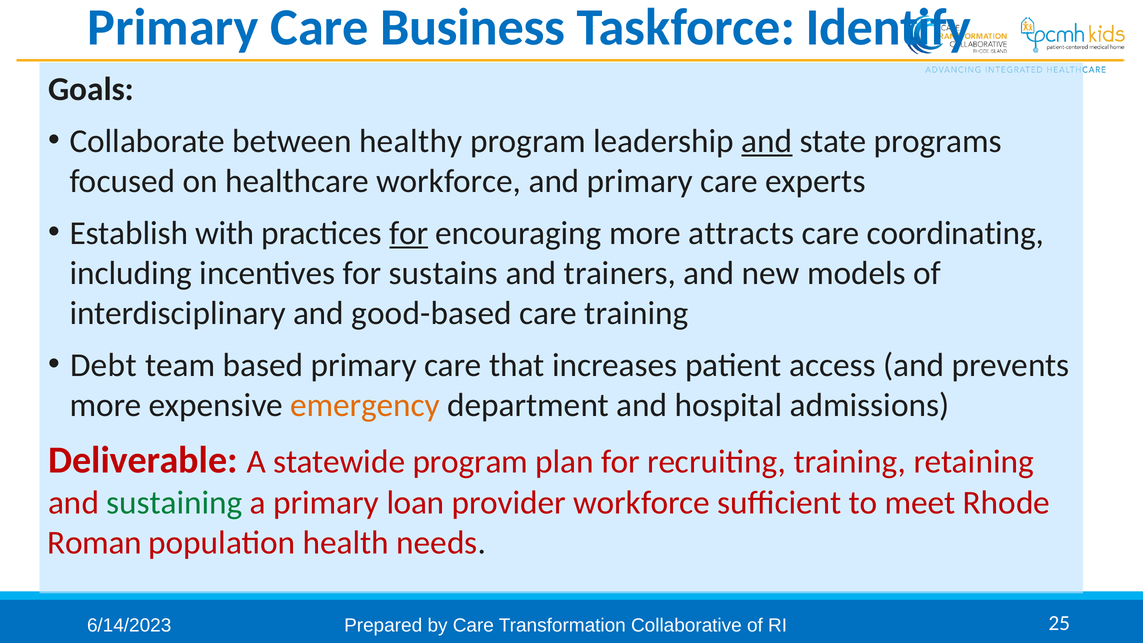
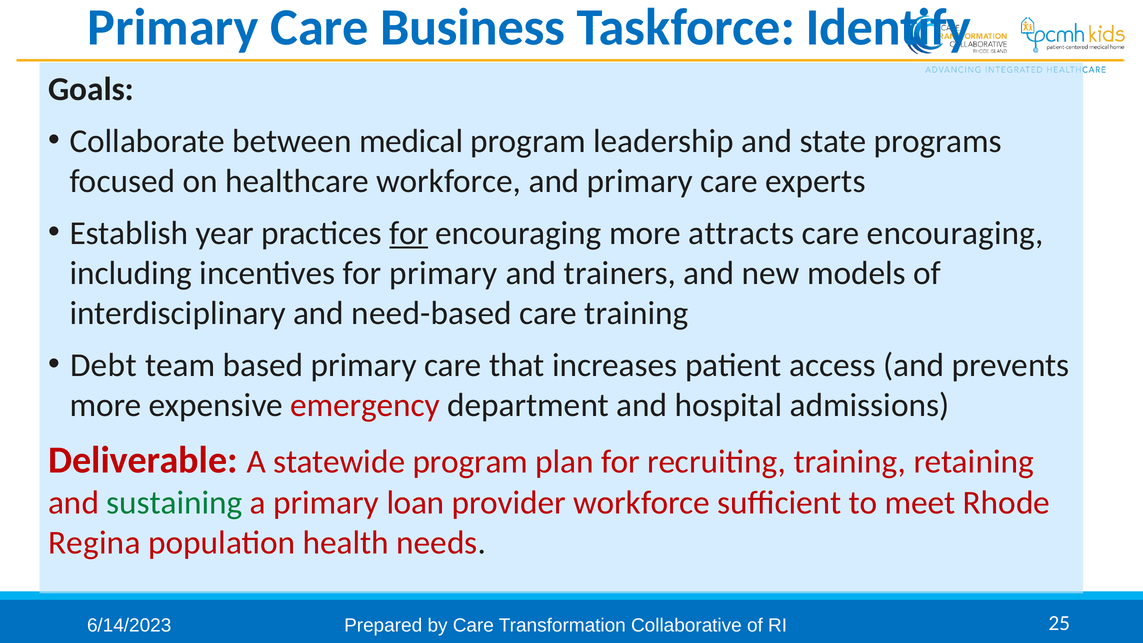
healthy: healthy -> medical (411, 141)
and underline: present -> none (767, 141)
with: with -> year (225, 233)
care coordinating: coordinating -> encouraging (955, 233)
for sustains: sustains -> primary (443, 273)
good-based: good-based -> need-based (432, 313)
emergency colour: orange -> red (365, 405)
Roman: Roman -> Regina (94, 543)
